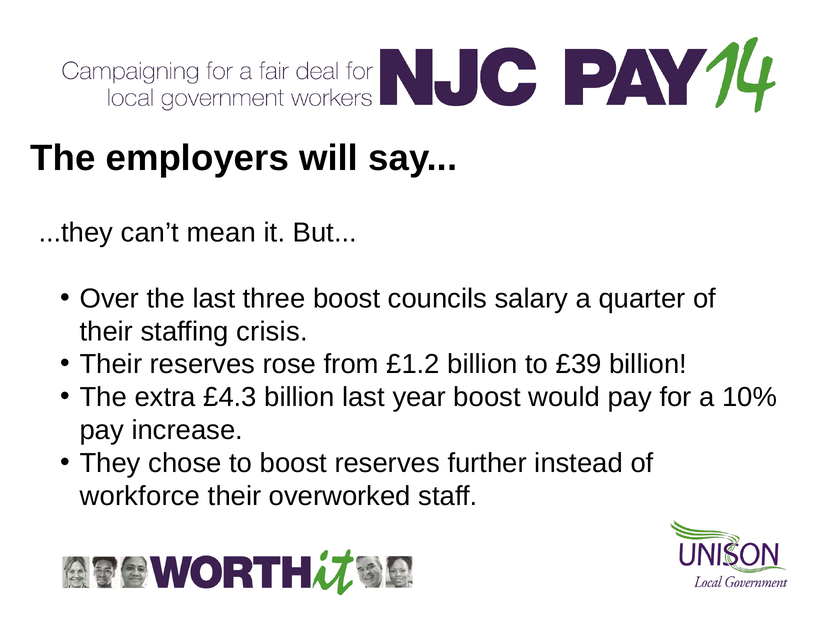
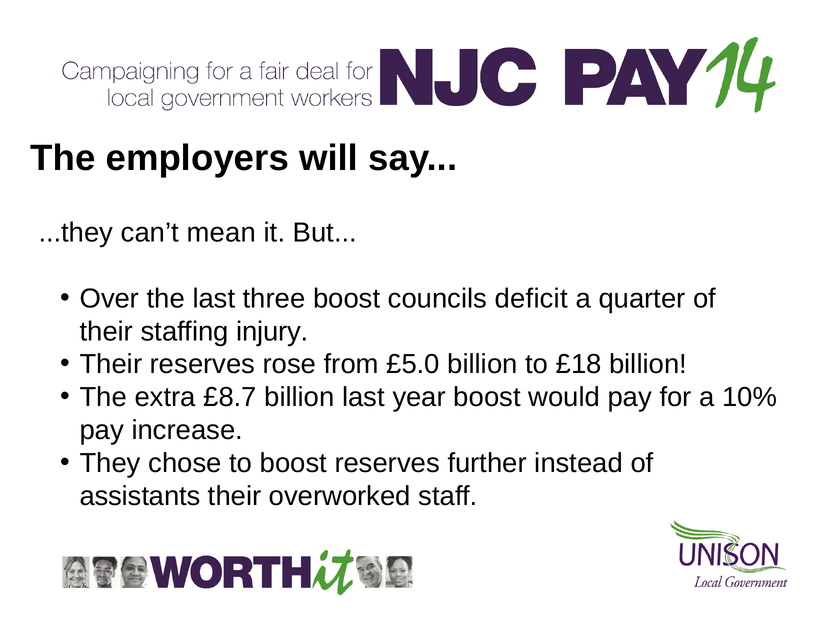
salary: salary -> deficit (531, 299)
crisis: crisis -> injury (272, 331)
£1.2: £1.2 -> £5.0 (413, 364)
£39: £39 -> £18 (579, 364)
£4.3: £4.3 -> £8.7 (230, 397)
workforce: workforce -> assistants (140, 496)
